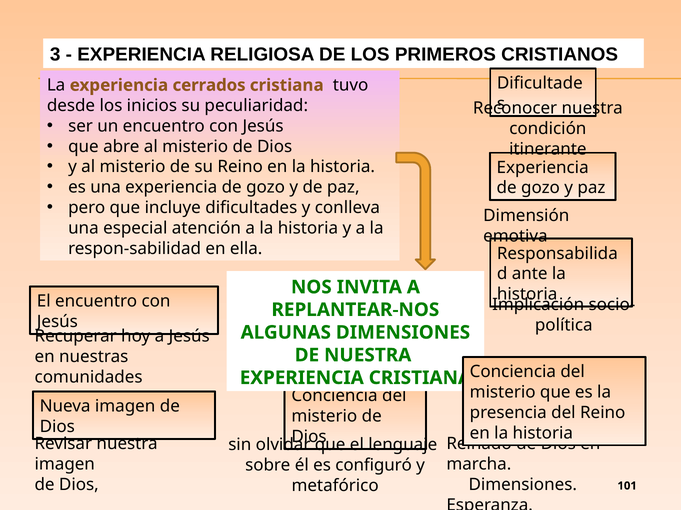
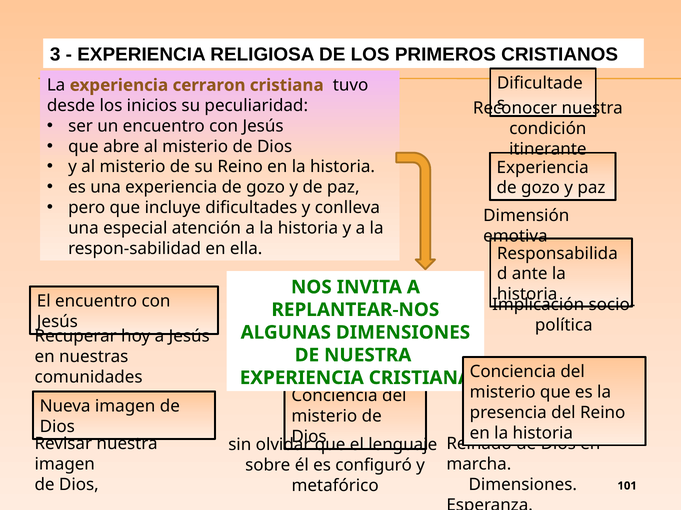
cerrados: cerrados -> cerraron (209, 85)
